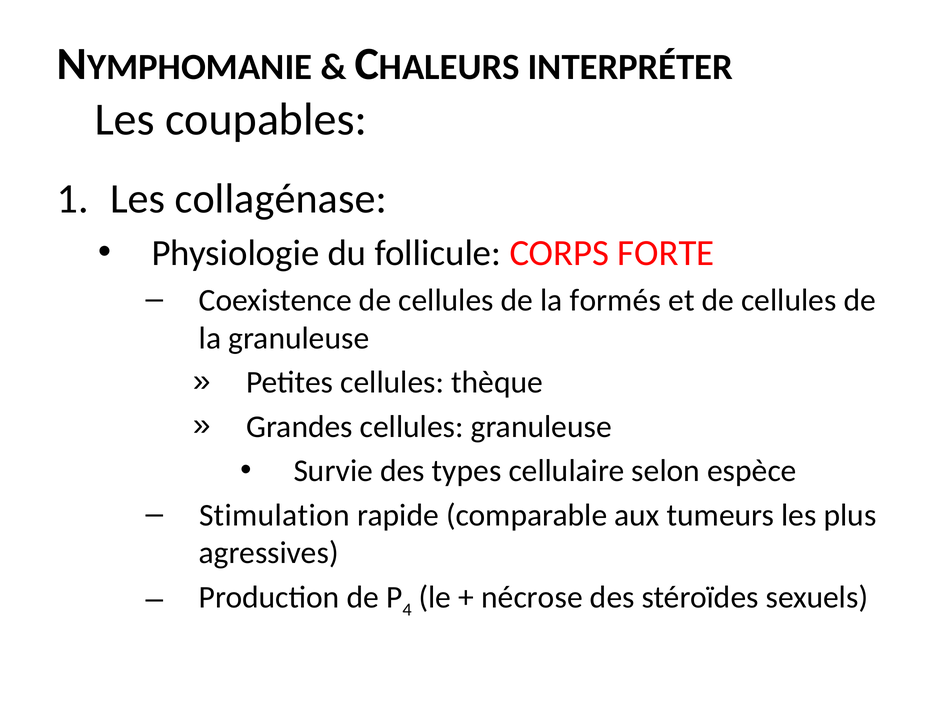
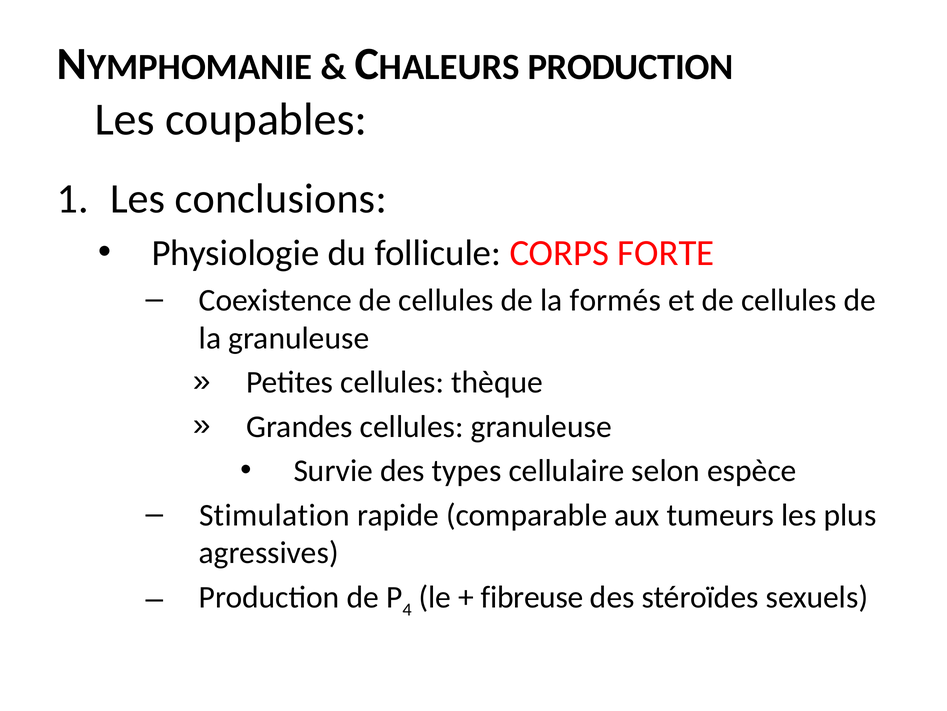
INTERPRÉTER: INTERPRÉTER -> PRODUCTION (630, 67)
collagénase: collagénase -> conclusions (281, 199)
nécrose: nécrose -> fibreuse (532, 597)
